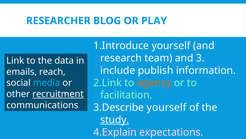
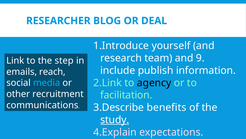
PLAY: PLAY -> DEAL (154, 21)
3: 3 -> 9 (200, 58)
data: data -> step (64, 60)
agency colour: orange -> black (154, 82)
recruitment underline: present -> none (58, 94)
yourself: yourself -> benefits (167, 107)
